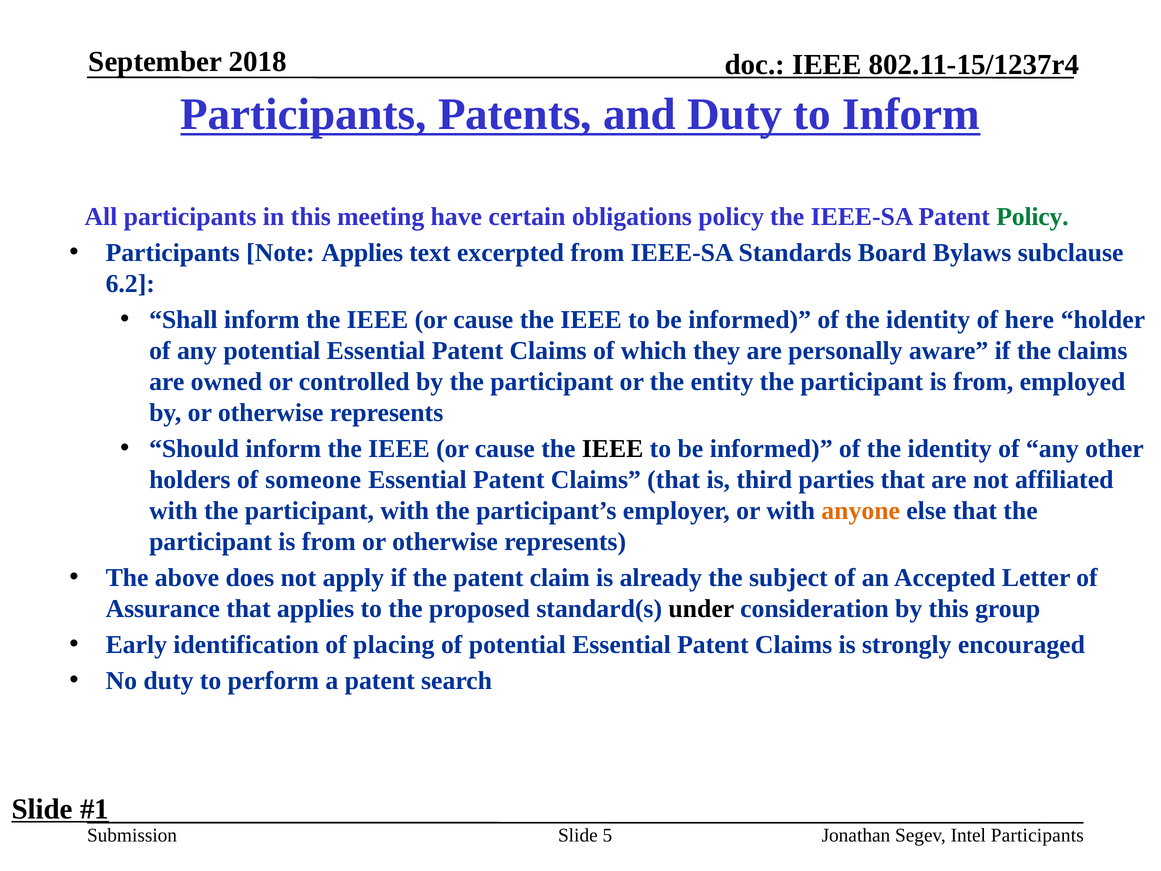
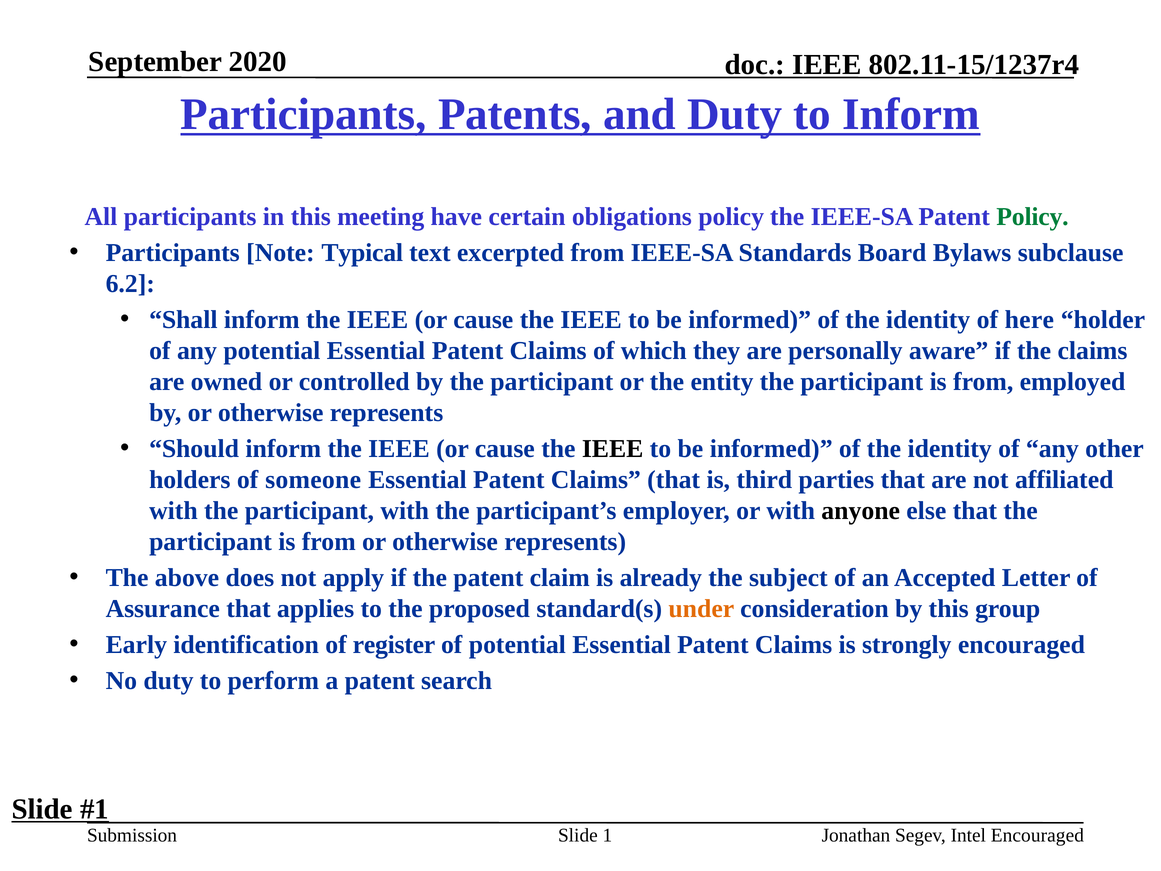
2018: 2018 -> 2020 (258, 62)
Note Applies: Applies -> Typical (362, 253)
anyone colour: orange -> black (861, 510)
under colour: black -> orange (701, 608)
placing: placing -> register (394, 645)
5: 5 -> 1 (607, 835)
Intel Participants: Participants -> Encouraged (1037, 835)
